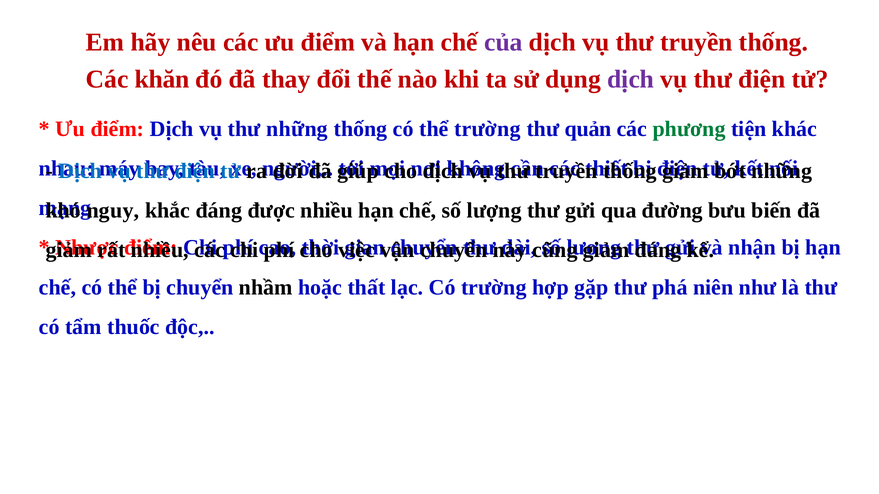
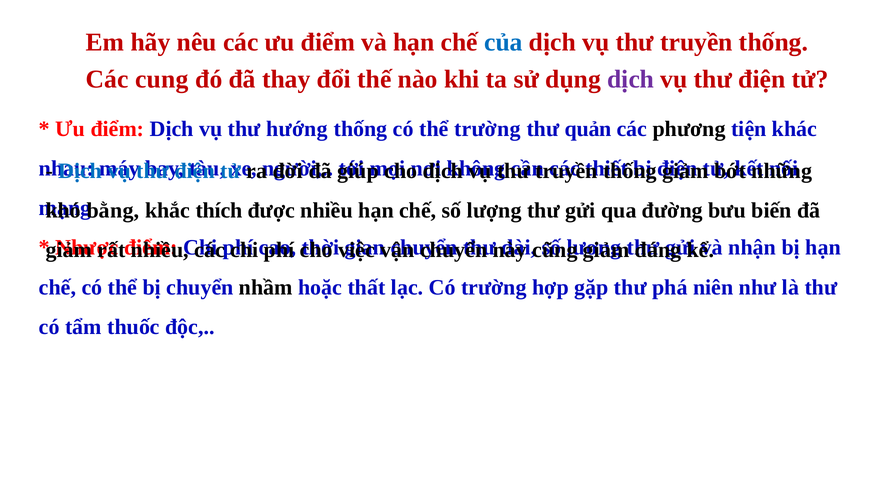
của colour: purple -> blue (503, 42)
khăn: khăn -> cung (162, 79)
thư những: những -> hướng (297, 129)
phương colour: green -> black (689, 129)
nguy: nguy -> bằng (113, 211)
khắc đáng: đáng -> thích (219, 211)
